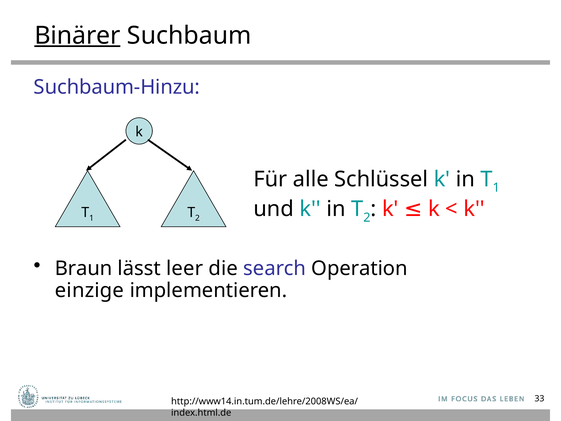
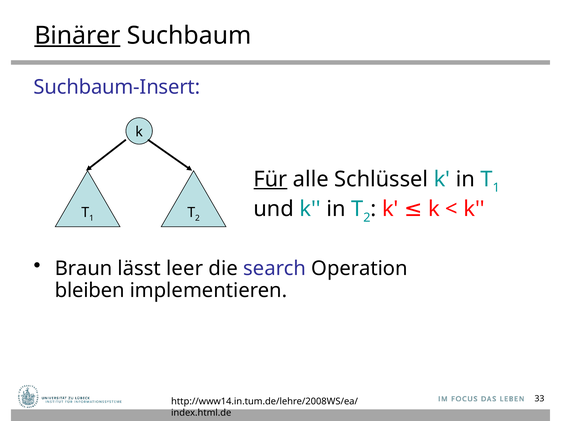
Suchbaum-Hinzu: Suchbaum-Hinzu -> Suchbaum-Insert (117, 87)
Für underline: none -> present (270, 179)
einzige: einzige -> bleiben (90, 290)
